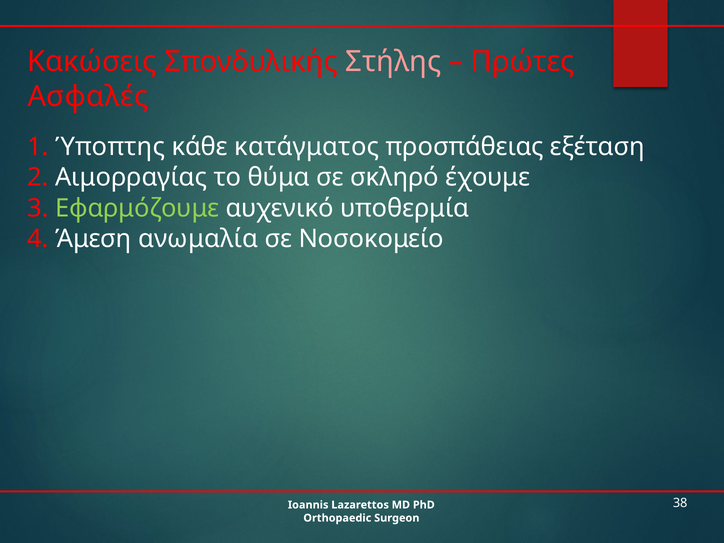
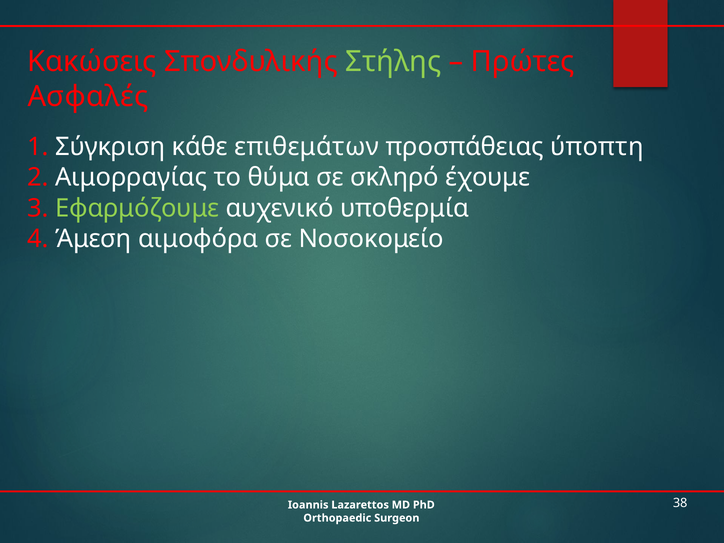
Στήλης colour: pink -> light green (393, 62)
Ύποπτης: Ύποπτης -> Σύγκριση (110, 147)
κατάγματος: κατάγματος -> επιθεμάτων (307, 147)
εξέταση: εξέταση -> ύποπτη (597, 147)
ανωμαλία: ανωμαλία -> αιμοφόρα (198, 239)
